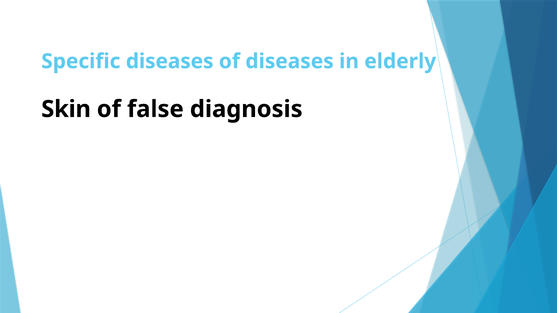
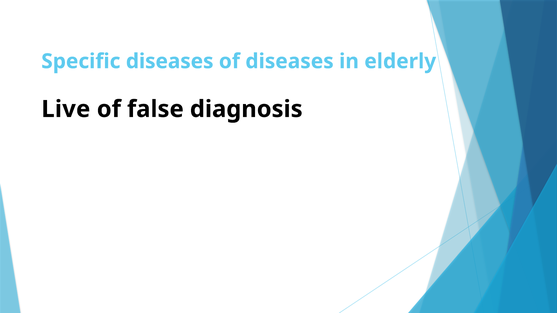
Skin: Skin -> Live (66, 109)
